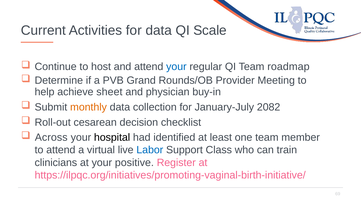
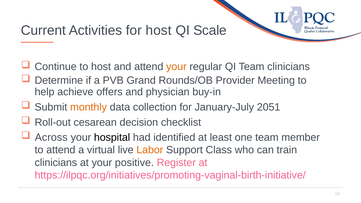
for data: data -> host (159, 30)
your colour: blue -> orange (176, 67)
Team roadmap: roadmap -> clinicians (289, 67)
sheet: sheet -> offers (109, 92)
2082: 2082 -> 2051 (269, 107)
Labor colour: blue -> orange (150, 150)
